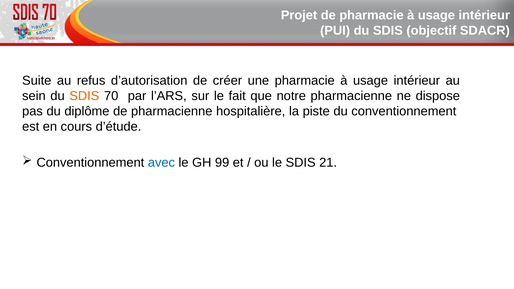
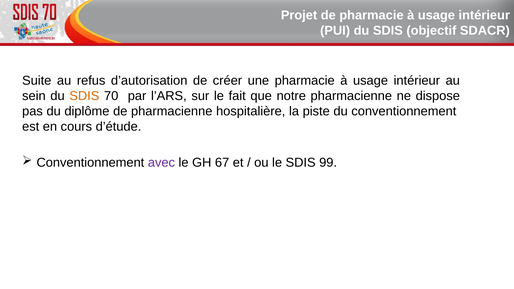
avec colour: blue -> purple (161, 163)
99: 99 -> 67 (222, 163)
21: 21 -> 99 (328, 163)
